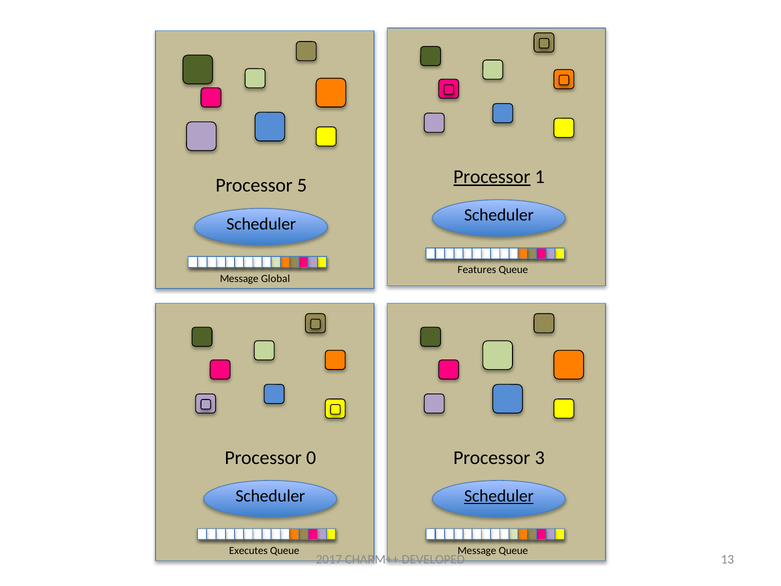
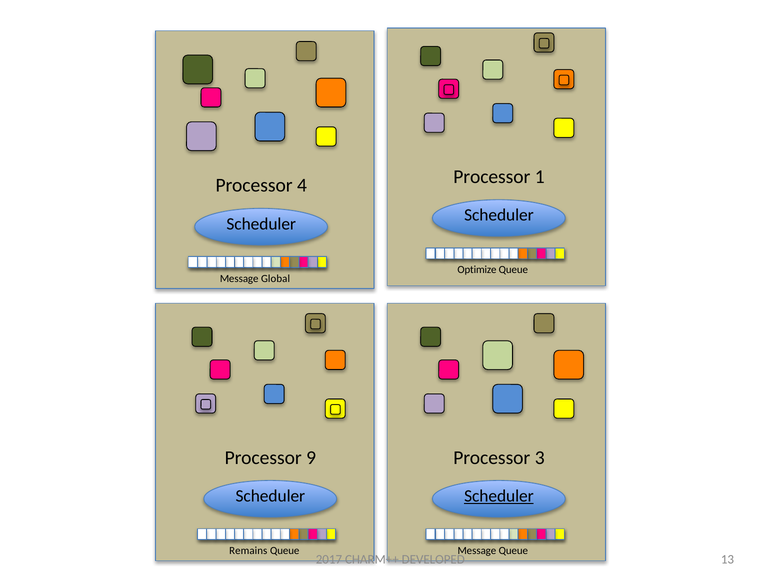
Processor underline: present -> none (492, 177)
5: 5 -> 4 (302, 185)
Features: Features -> Optimize (477, 270)
0: 0 -> 9 (311, 457)
Executes: Executes -> Remains (248, 550)
